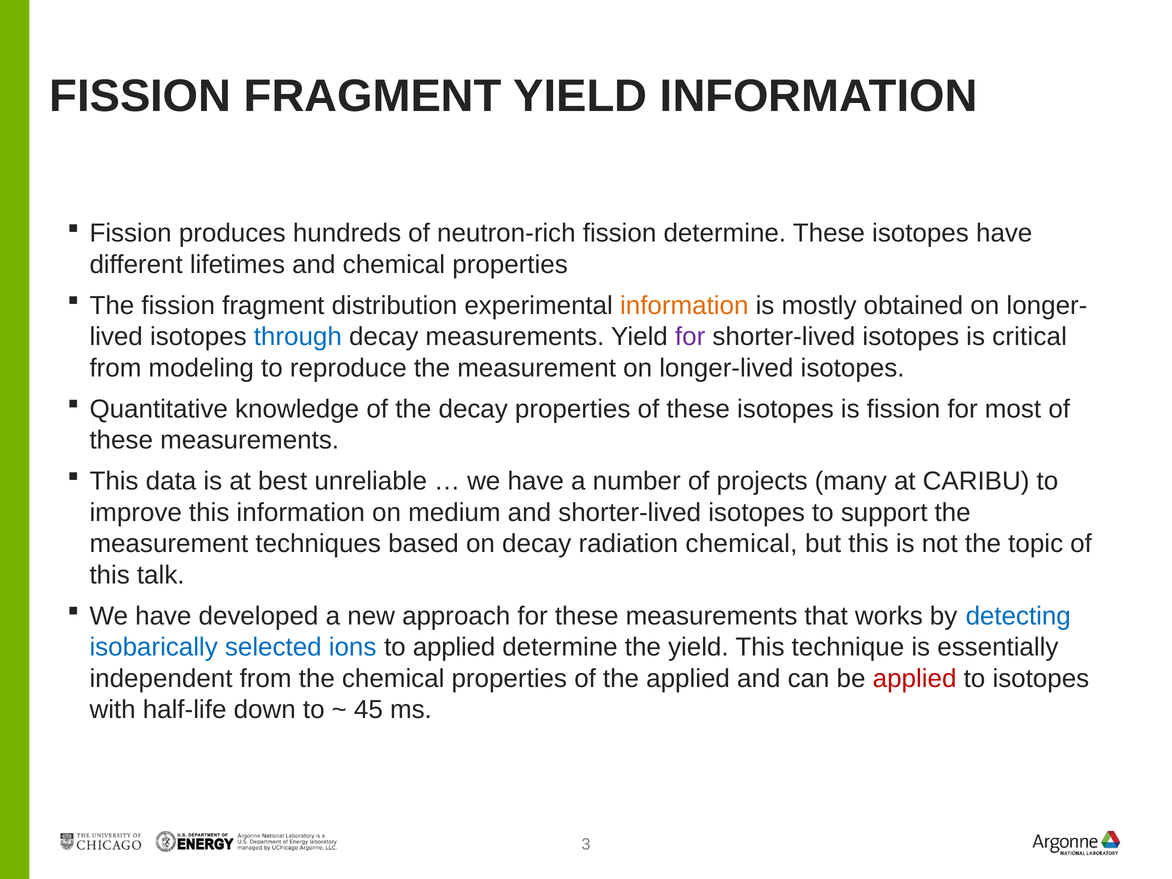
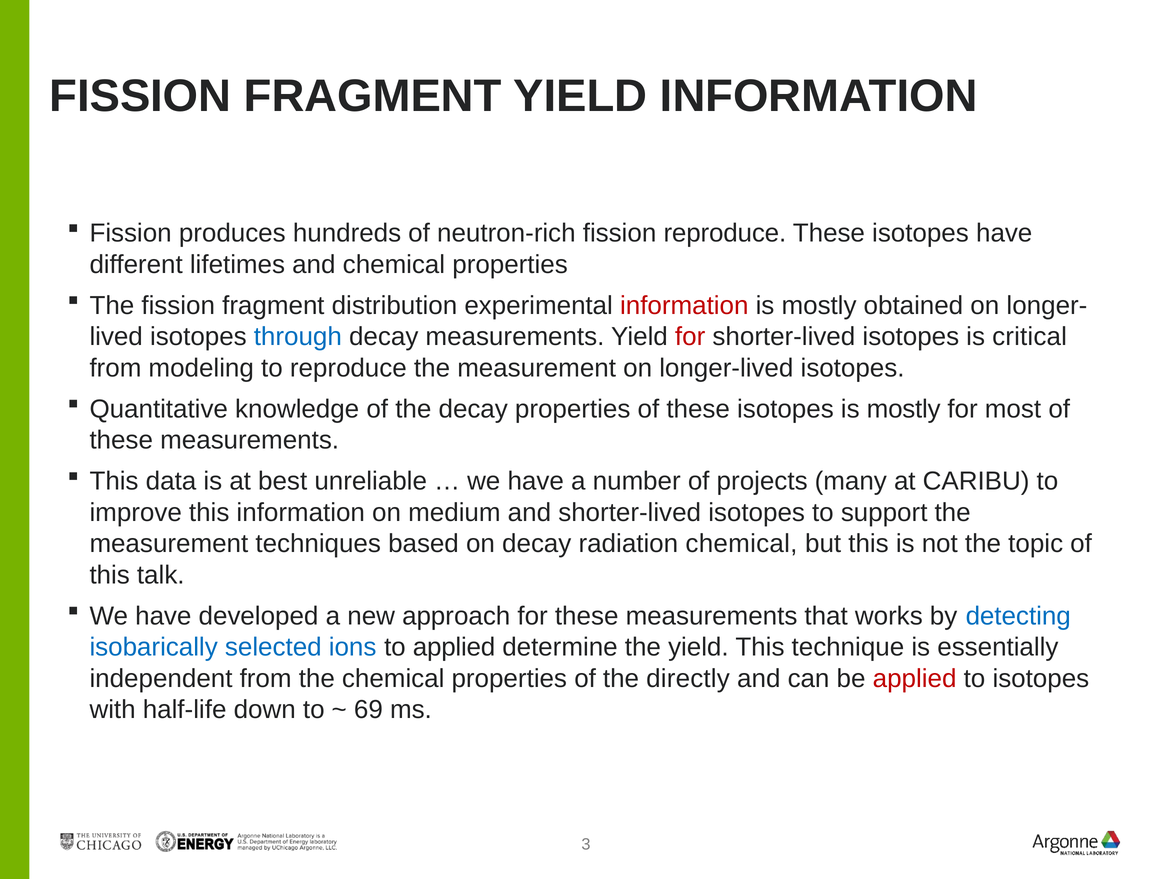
fission determine: determine -> reproduce (725, 233)
information colour: orange -> red (684, 306)
for colour: purple -> red (690, 337)
isotopes is fission: fission -> mostly (904, 409)
the applied: applied -> directly (688, 679)
45: 45 -> 69 (368, 710)
